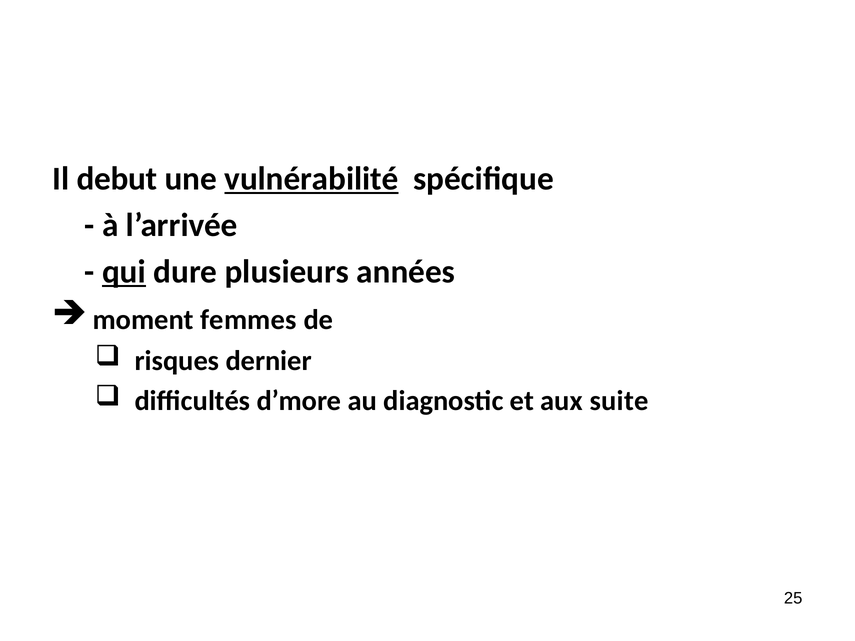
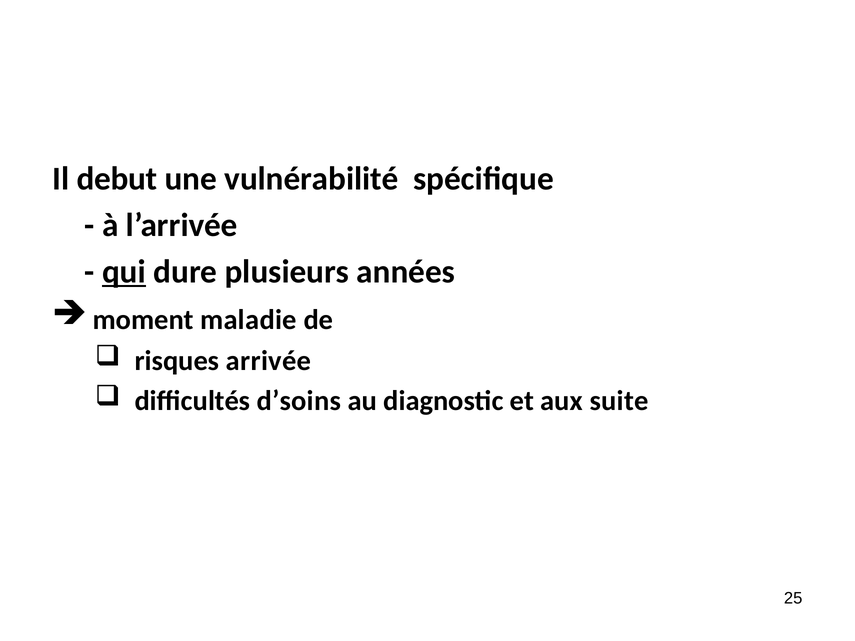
vulnérabilité underline: present -> none (311, 179)
femmes: femmes -> maladie (248, 320)
dernier: dernier -> arrivée (269, 361)
d’more: d’more -> d’soins (299, 401)
